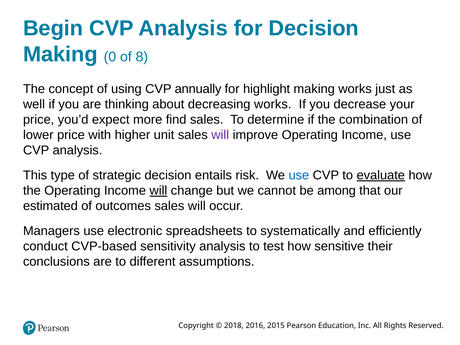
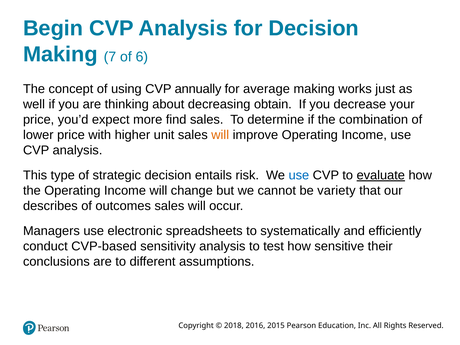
0: 0 -> 7 (110, 57)
8: 8 -> 6 (142, 57)
highlight: highlight -> average (267, 89)
decreasing works: works -> obtain (273, 104)
will colour: purple -> orange (220, 135)
will underline: present -> none (158, 191)
among: among -> variety (336, 191)
estimated: estimated -> describes (50, 206)
